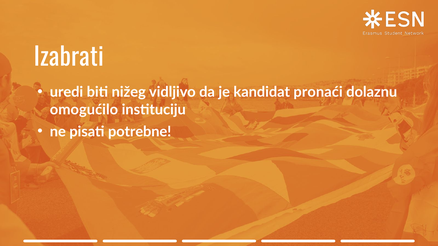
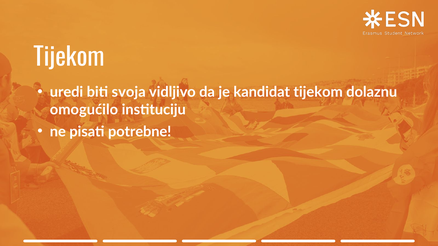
Izabrati: Izabrati -> Tijekom (69, 58)
nižeg: nižeg -> svoja (129, 92)
kandidat pronaći: pronaći -> tijekom (318, 92)
